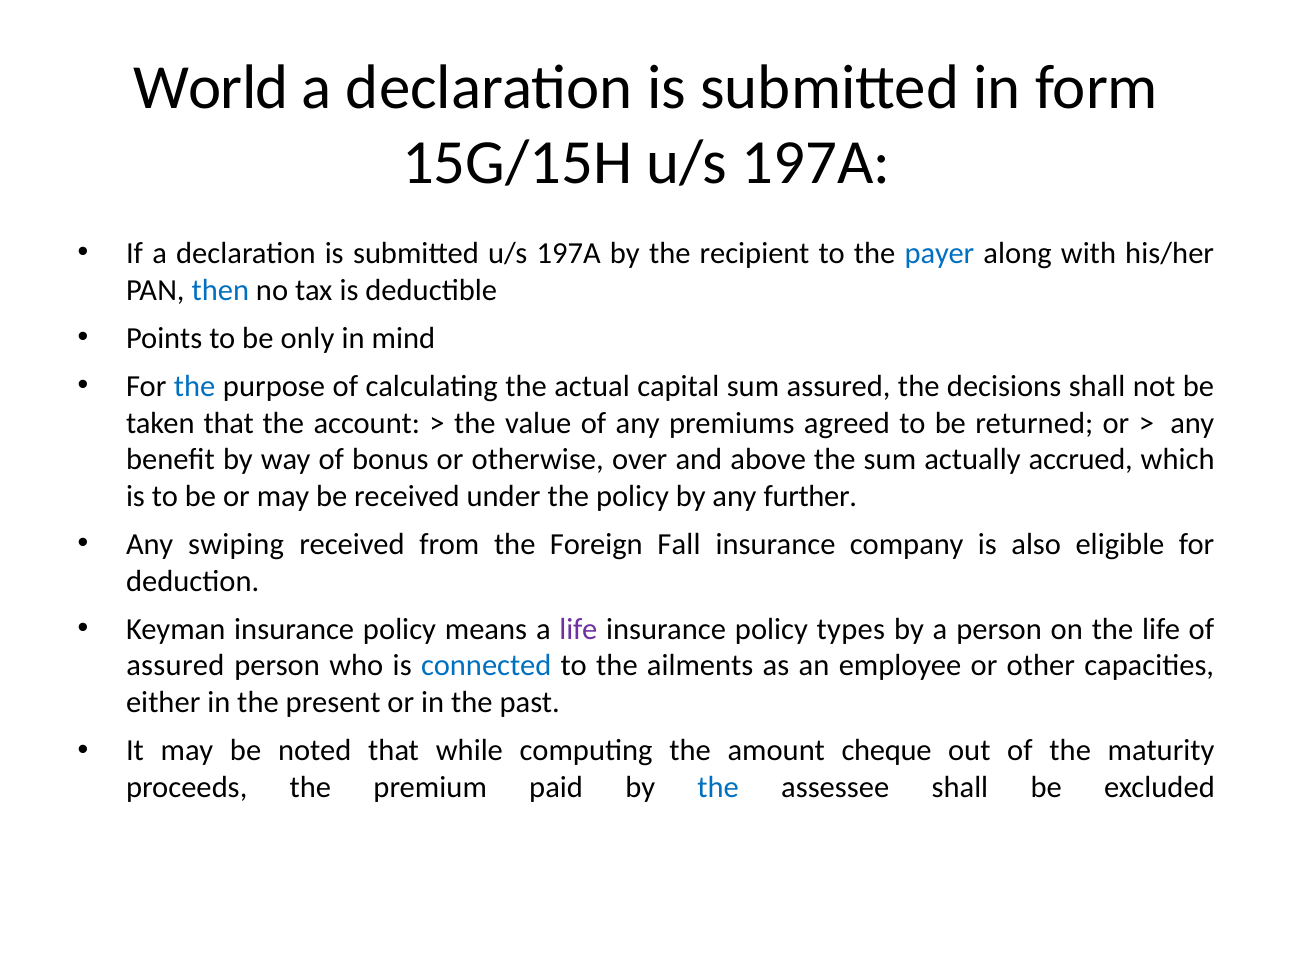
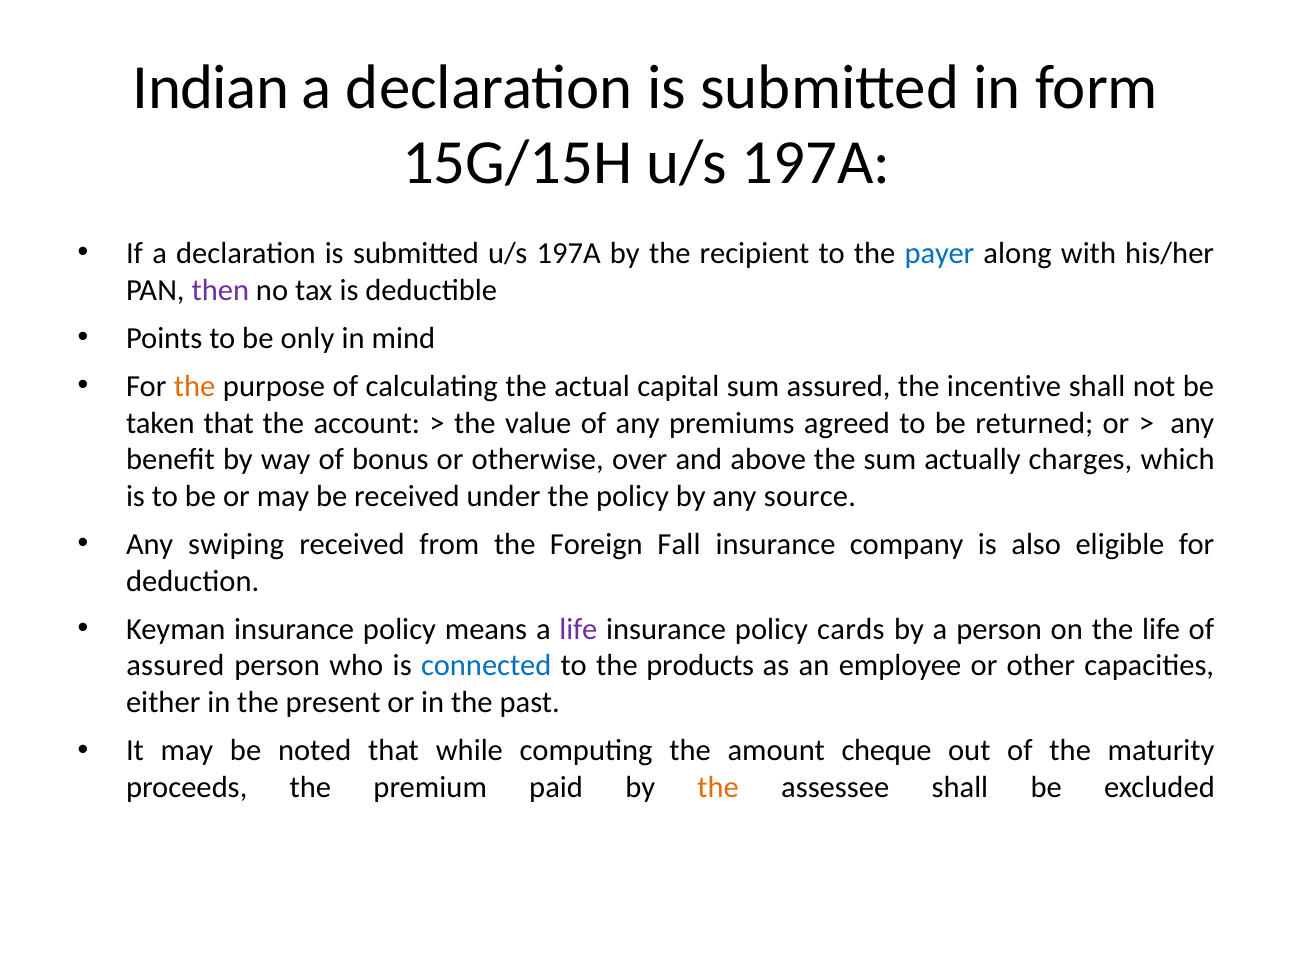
World: World -> Indian (211, 87)
then colour: blue -> purple (220, 290)
the colour: blue -> orange (195, 386)
decisions: decisions -> incentive (1004, 386)
accrued: accrued -> charges (1081, 459)
further: further -> source (810, 496)
types: types -> cards (851, 629)
ailments: ailments -> products (700, 666)
the colour: blue -> orange (718, 787)
